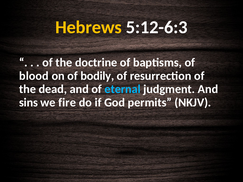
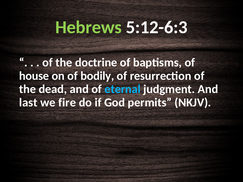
Hebrews colour: yellow -> light green (89, 27)
blood: blood -> house (34, 76)
sins: sins -> last (28, 103)
